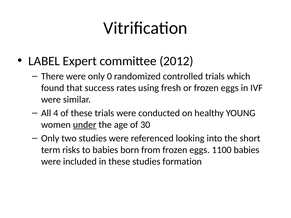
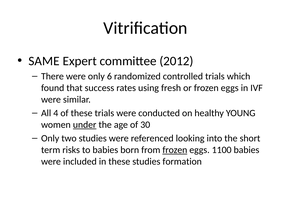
LABEL: LABEL -> SAME (44, 61)
0: 0 -> 6 (109, 76)
frozen underline: none -> present (175, 150)
